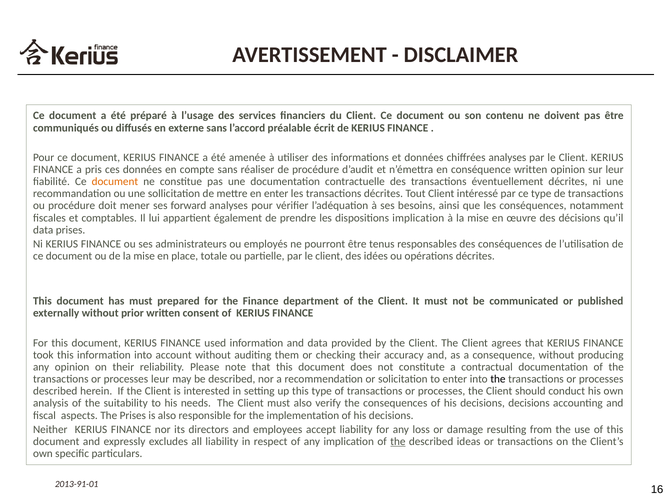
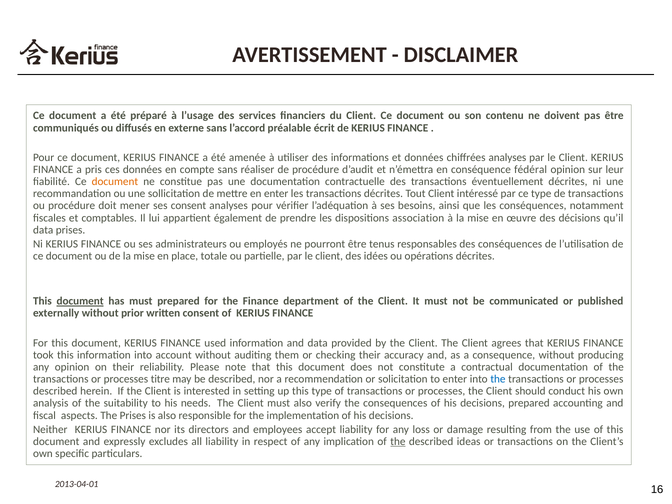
conséquence written: written -> fédéral (531, 170)
ses forward: forward -> consent (189, 206)
dispositions implication: implication -> association (418, 218)
document underline: none -> present (80, 301)
processes leur: leur -> titre (160, 379)
the colour: black -> blue (498, 379)
decisions decisions: decisions -> prepared (529, 403)
2013-91-01: 2013-91-01 -> 2013-04-01 (77, 484)
